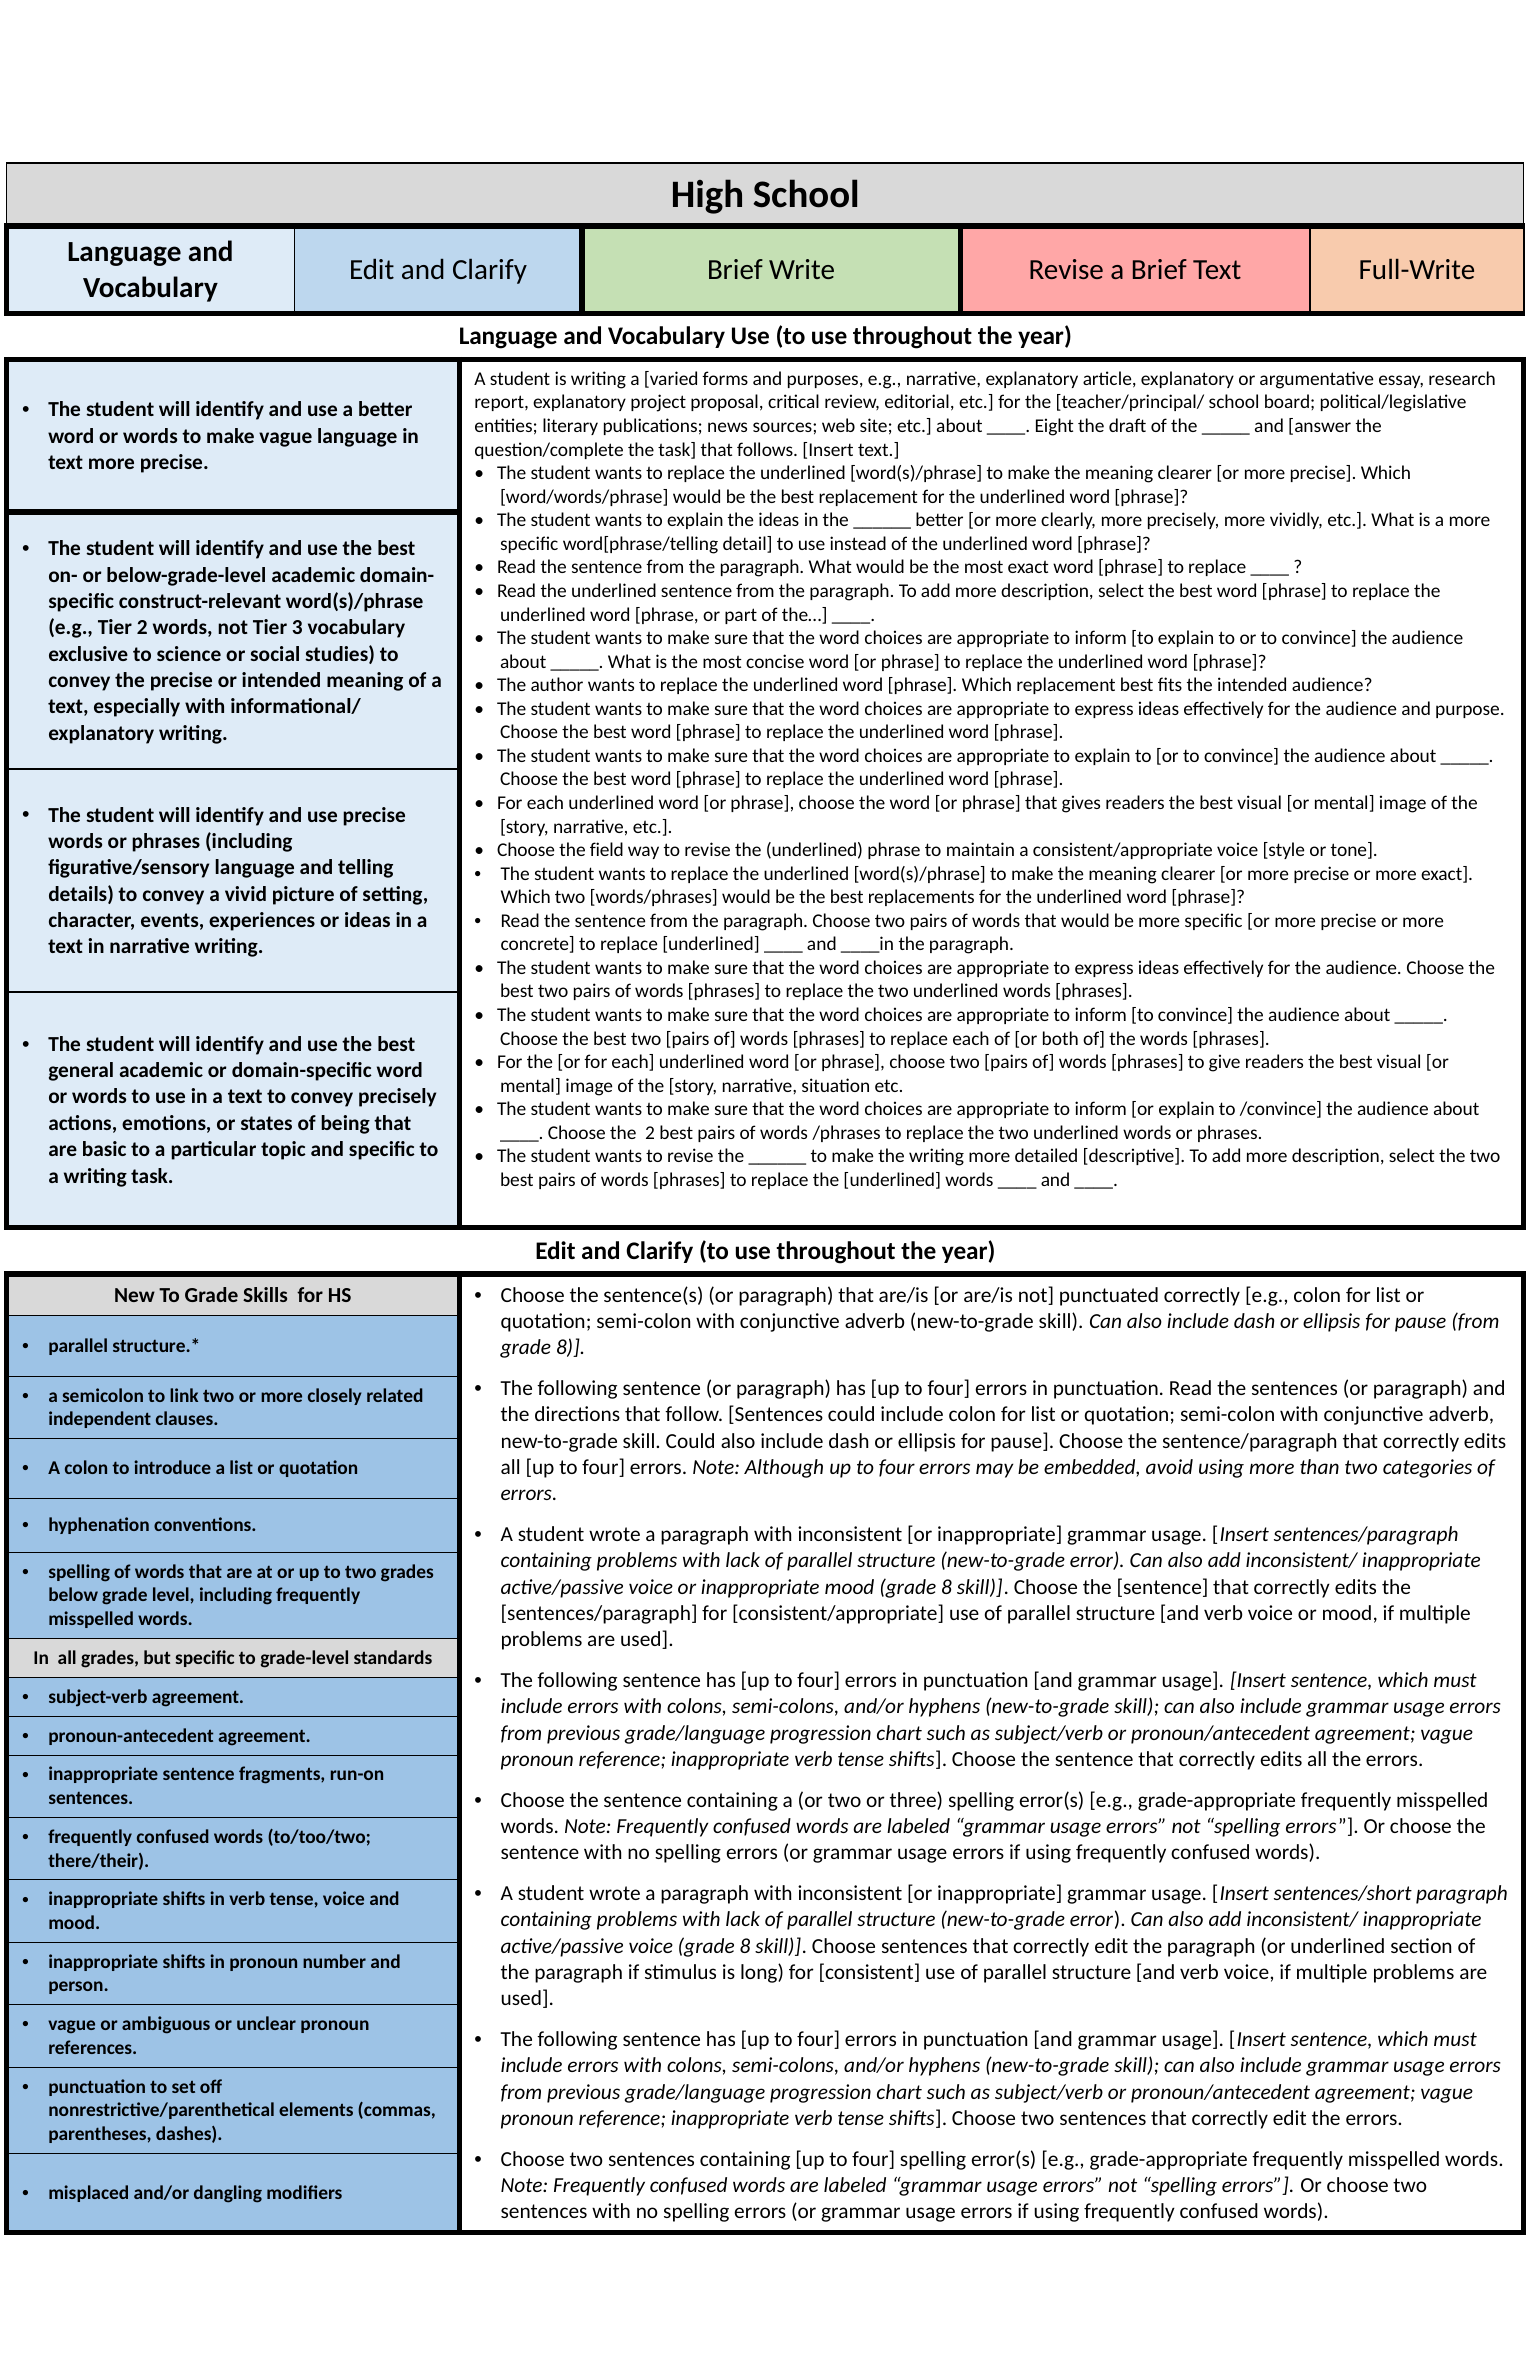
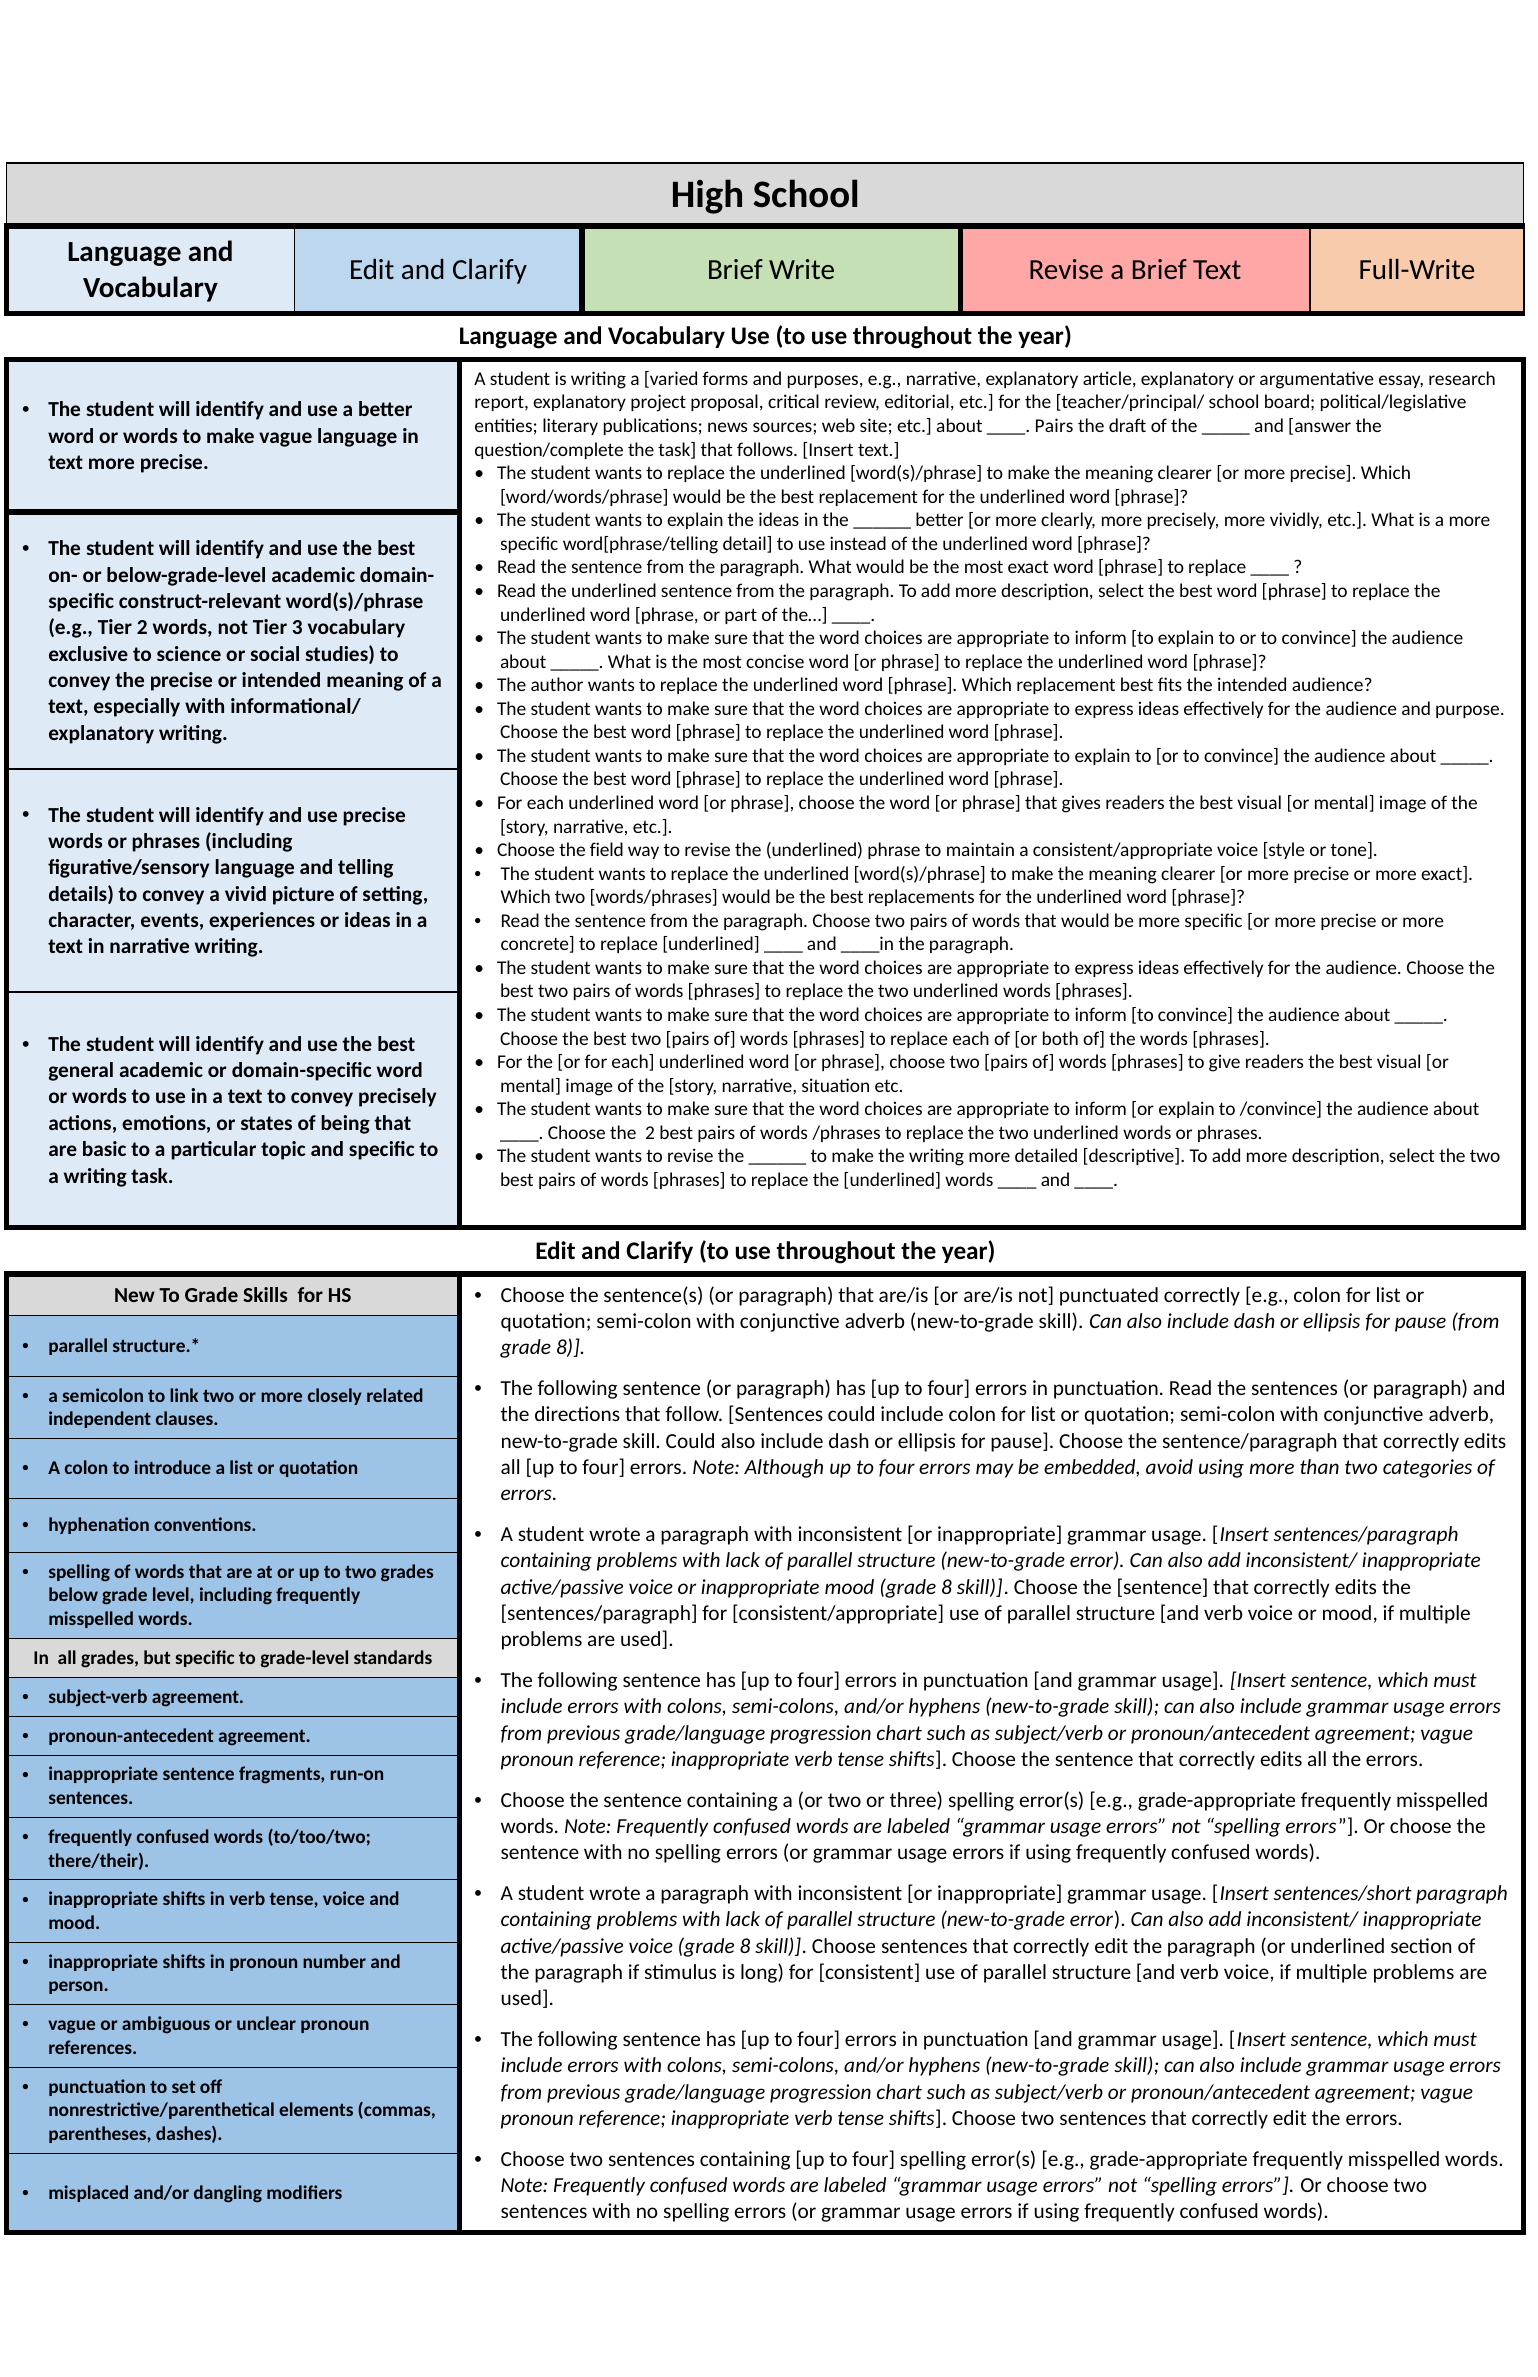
Eight: Eight -> Pairs (1054, 426)
